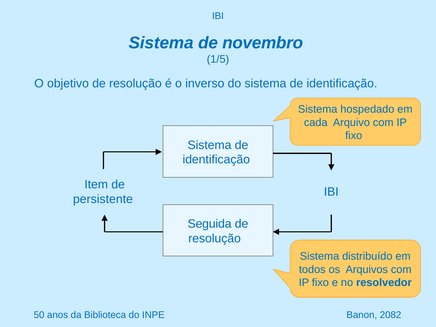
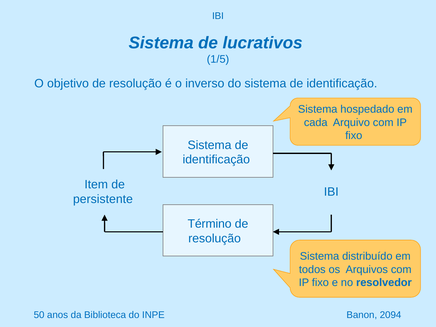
novembro: novembro -> lucrativos (263, 43)
Seguida: Seguida -> Término (210, 224)
2082: 2082 -> 2094 (391, 315)
